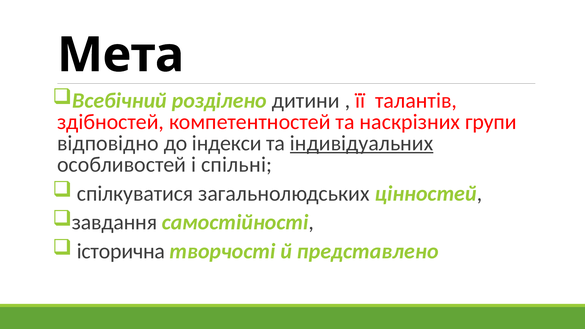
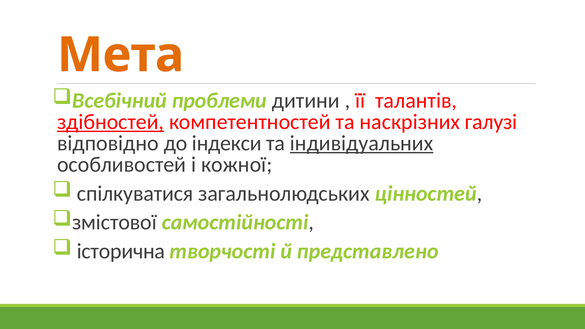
Мета colour: black -> orange (121, 55)
розділено: розділено -> проблеми (219, 101)
здібностей underline: none -> present (111, 122)
групи: групи -> галузі (491, 122)
спільні: спільні -> кожної (237, 165)
завдання: завдання -> змістової (114, 222)
